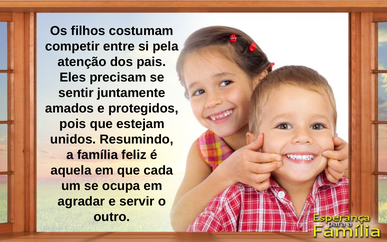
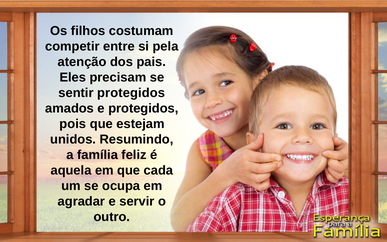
sentir juntamente: juntamente -> protegidos (131, 93)
